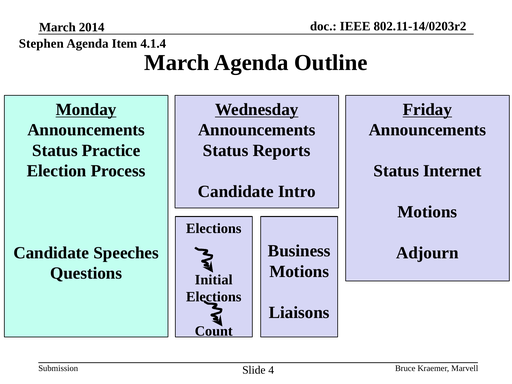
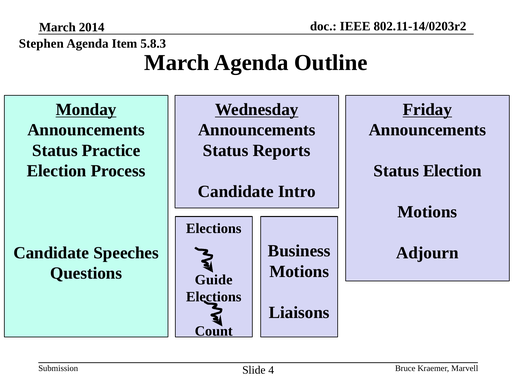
4.1.4: 4.1.4 -> 5.8.3 (153, 44)
Status Internet: Internet -> Election (452, 171)
Initial: Initial -> Guide (214, 280)
